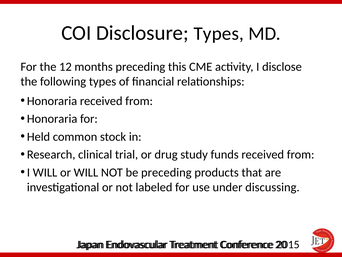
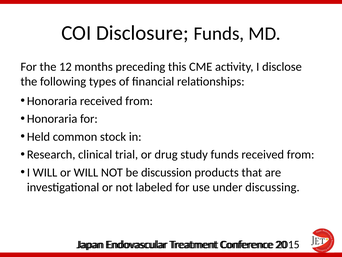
Disclosure Types: Types -> Funds (219, 34)
be preceding: preceding -> discussion (166, 172)
